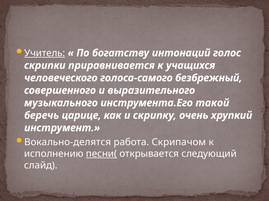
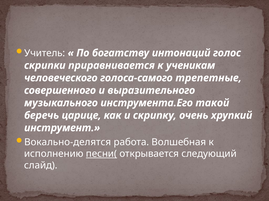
Учитель underline: present -> none (45, 53)
учащихся: учащихся -> ученикам (191, 66)
безбрежный: безбрежный -> трепетные (209, 78)
Скрипачом: Скрипачом -> Волшебная (179, 143)
